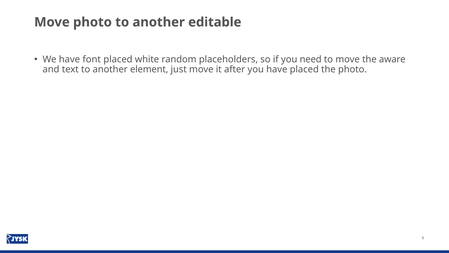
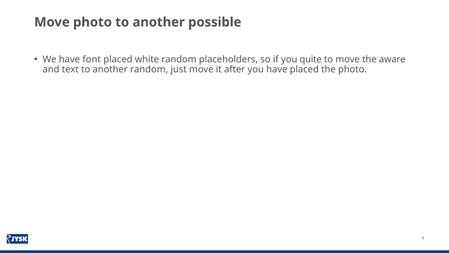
editable: editable -> possible (215, 22)
need: need -> quite (311, 59)
another element: element -> random (149, 69)
